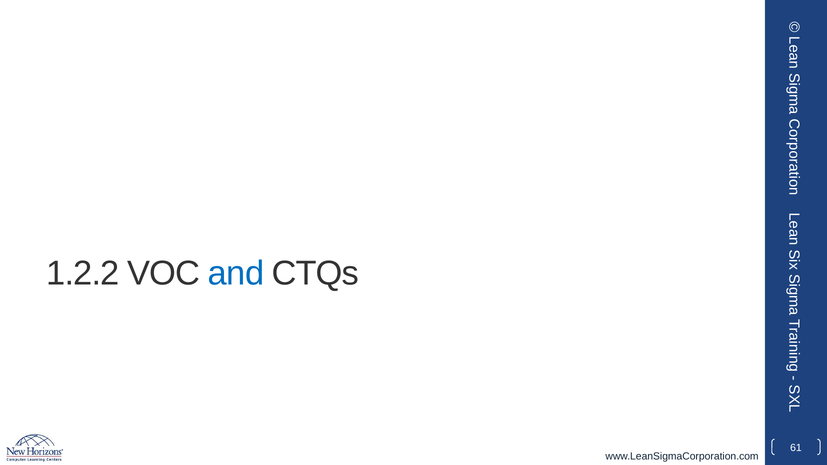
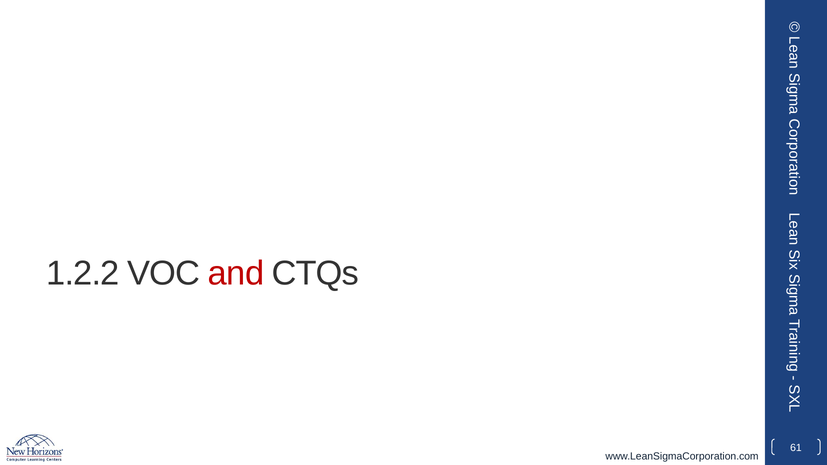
and colour: blue -> red (236, 273)
